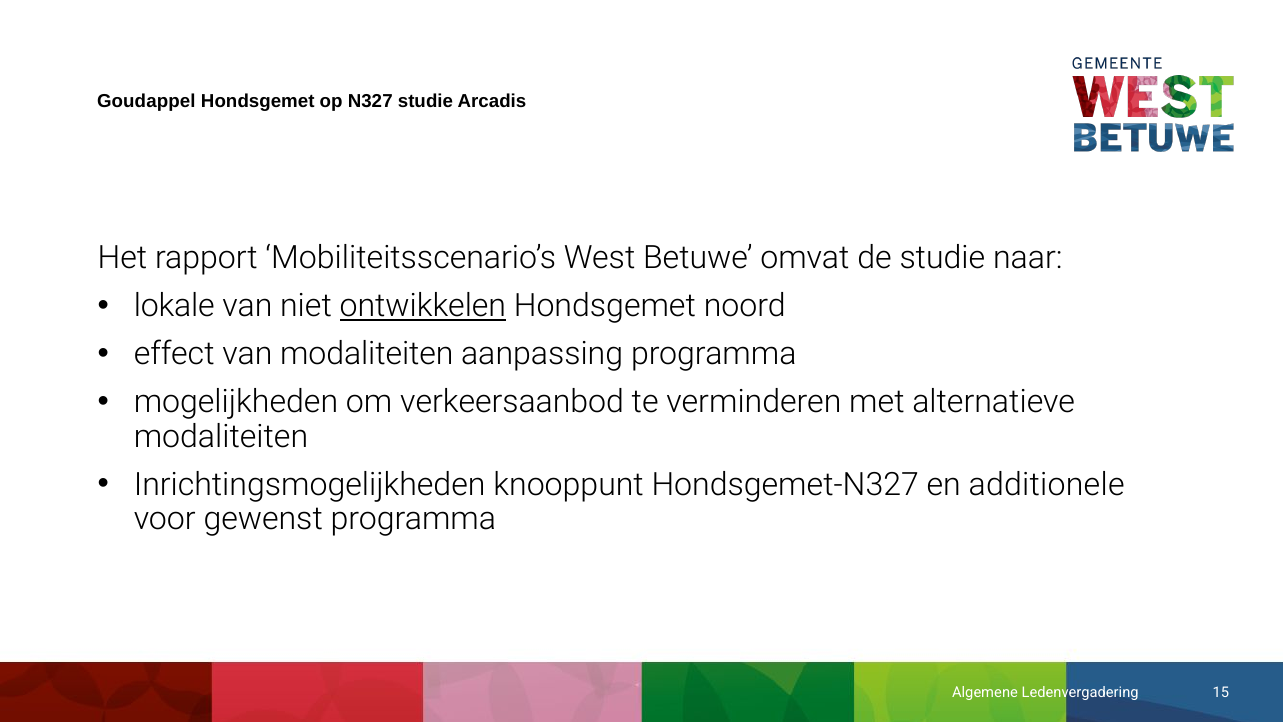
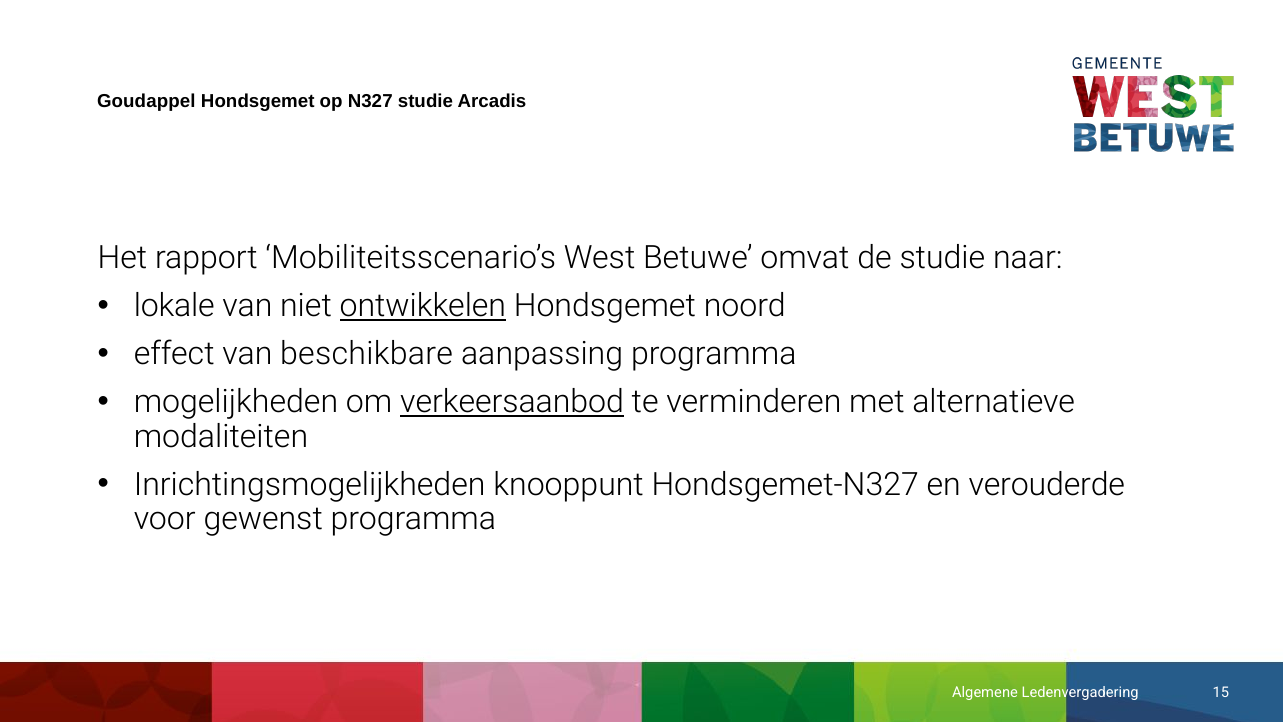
van modaliteiten: modaliteiten -> beschikbare (367, 354)
verkeersaanbod underline: none -> present (512, 402)
additionele: additionele -> verouderde (1047, 484)
